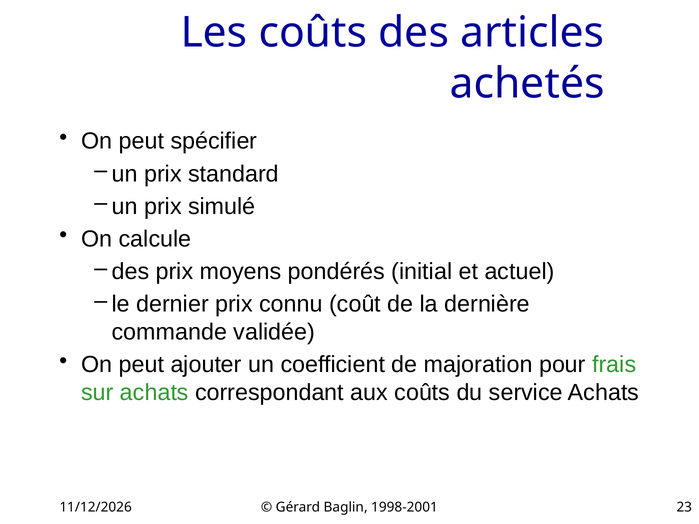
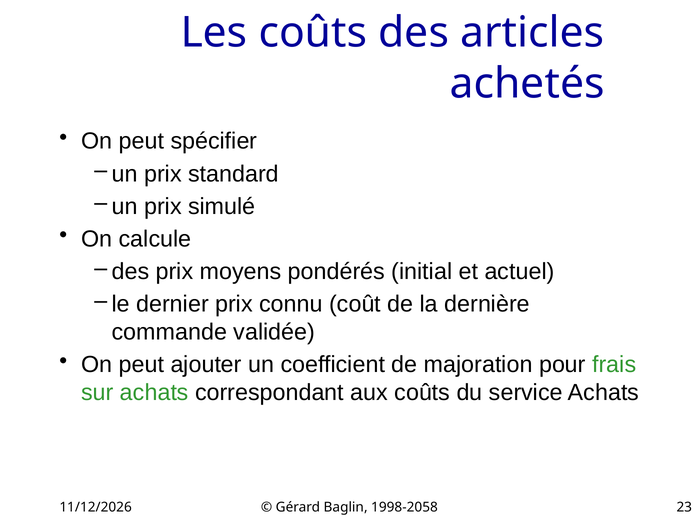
1998-2001: 1998-2001 -> 1998-2058 (404, 508)
